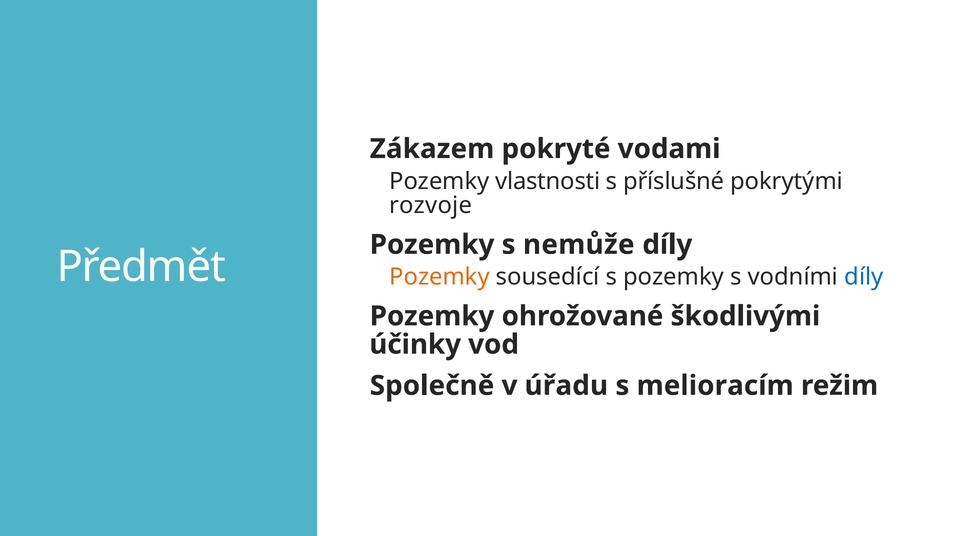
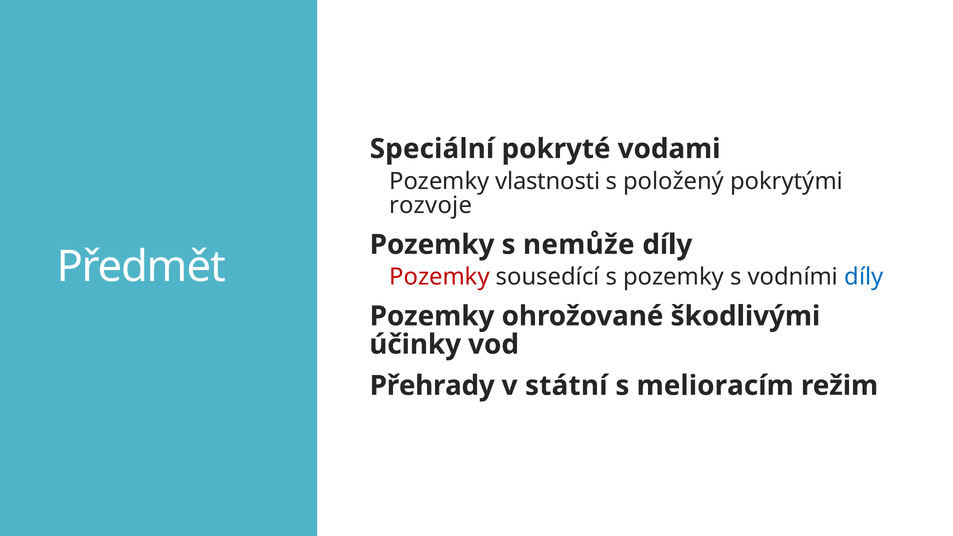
Zákazem: Zákazem -> Speciální (432, 149)
příslušné: příslušné -> položený (674, 181)
Pozemky colour: orange -> red (439, 277)
Společně: Společně -> Přehrady (432, 386)
úřadu: úřadu -> státní (566, 386)
